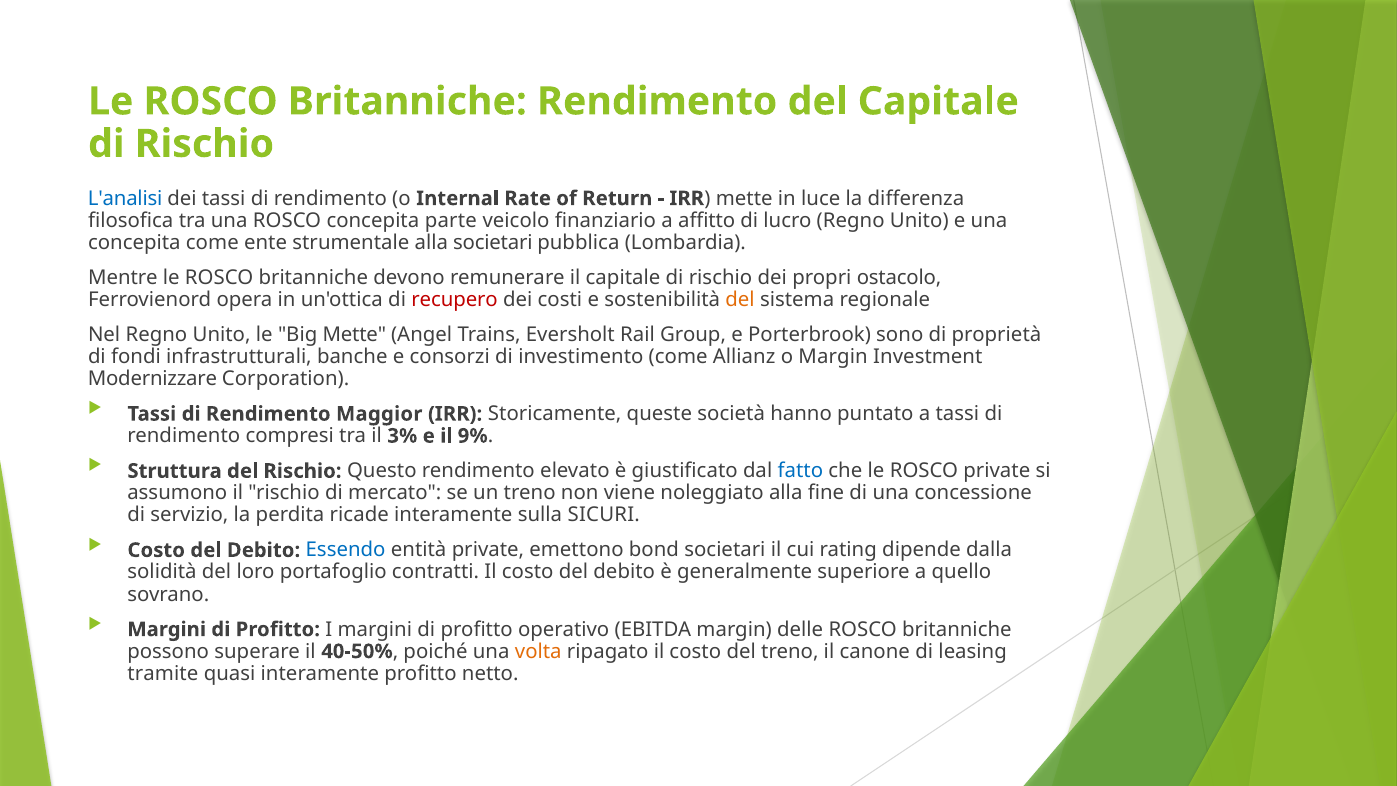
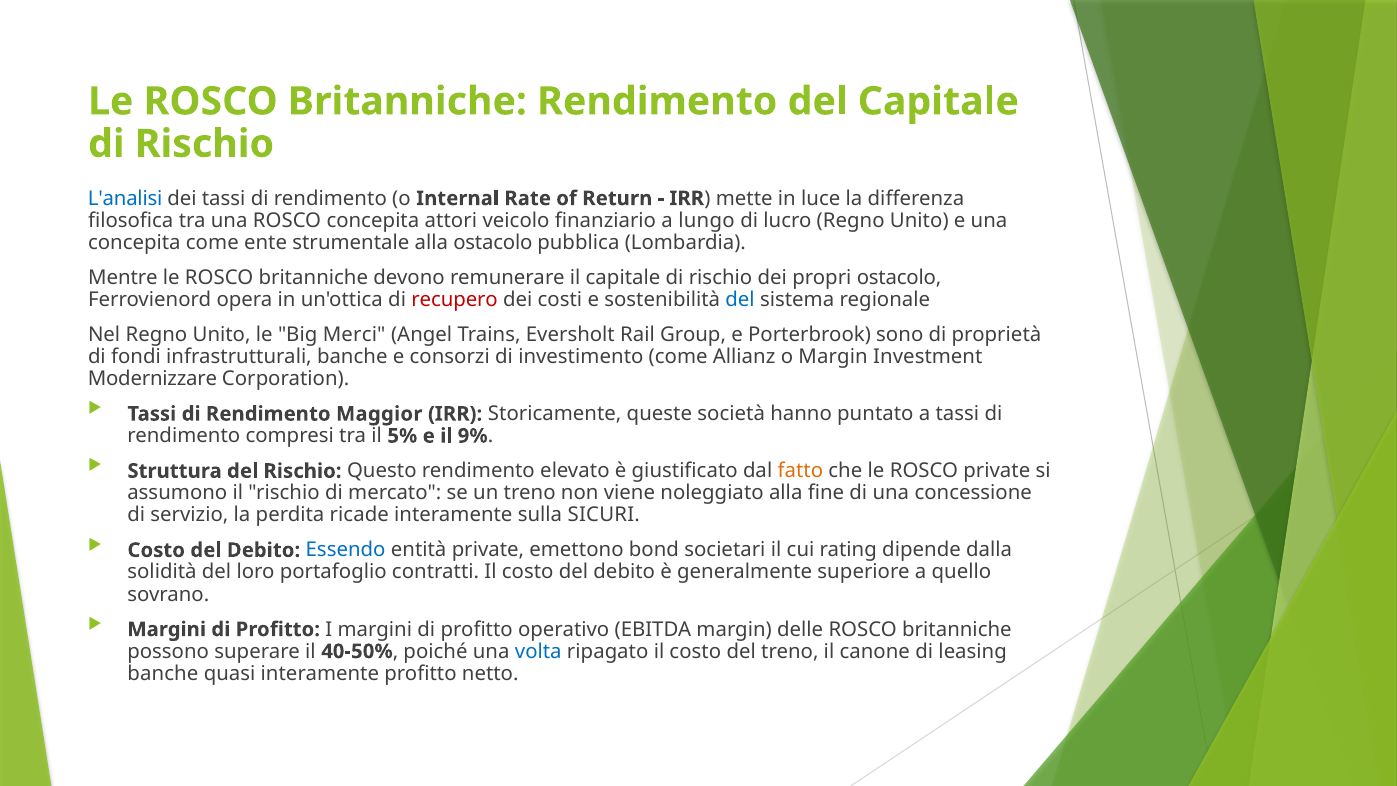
parte: parte -> attori (451, 220)
affitto: affitto -> lungo (707, 220)
alla societari: societari -> ostacolo (493, 242)
del colour: orange -> blue (740, 300)
Big Mette: Mette -> Merci (354, 335)
3%: 3% -> 5% (402, 436)
fatto colour: blue -> orange (800, 471)
volta colour: orange -> blue (538, 651)
tramite: tramite -> banche (163, 673)
